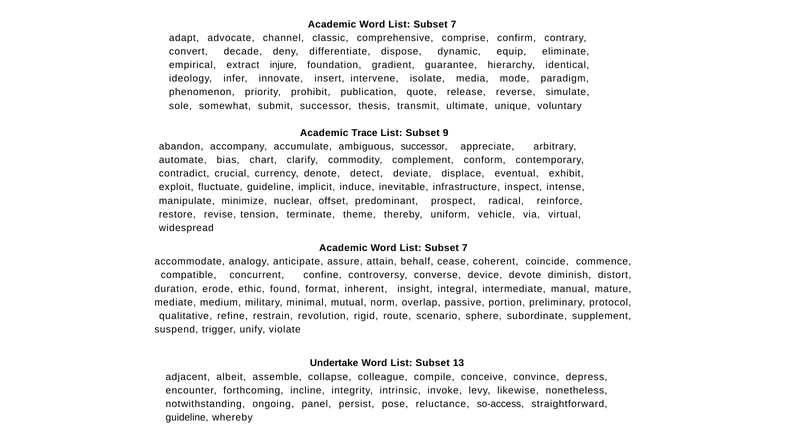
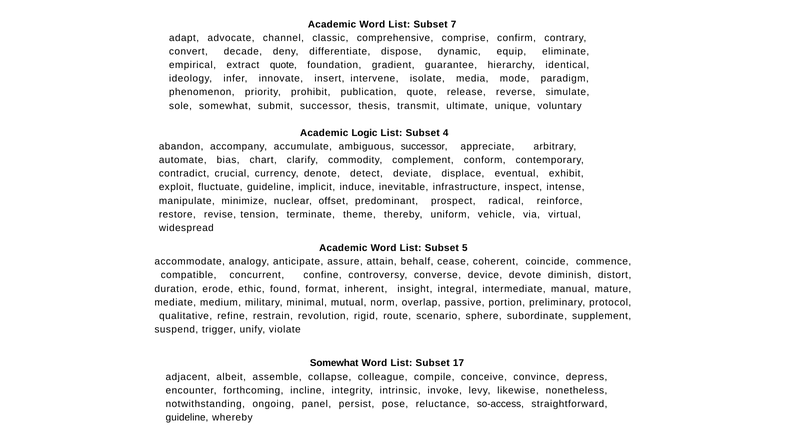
extract injure: injure -> quote (283, 65)
Trace: Trace -> Logic (364, 133)
9: 9 -> 4 (446, 133)
7: 7 -> 5 (465, 248)
Undertake: Undertake -> Somewhat (334, 363)
13: 13 -> 17 (458, 363)
